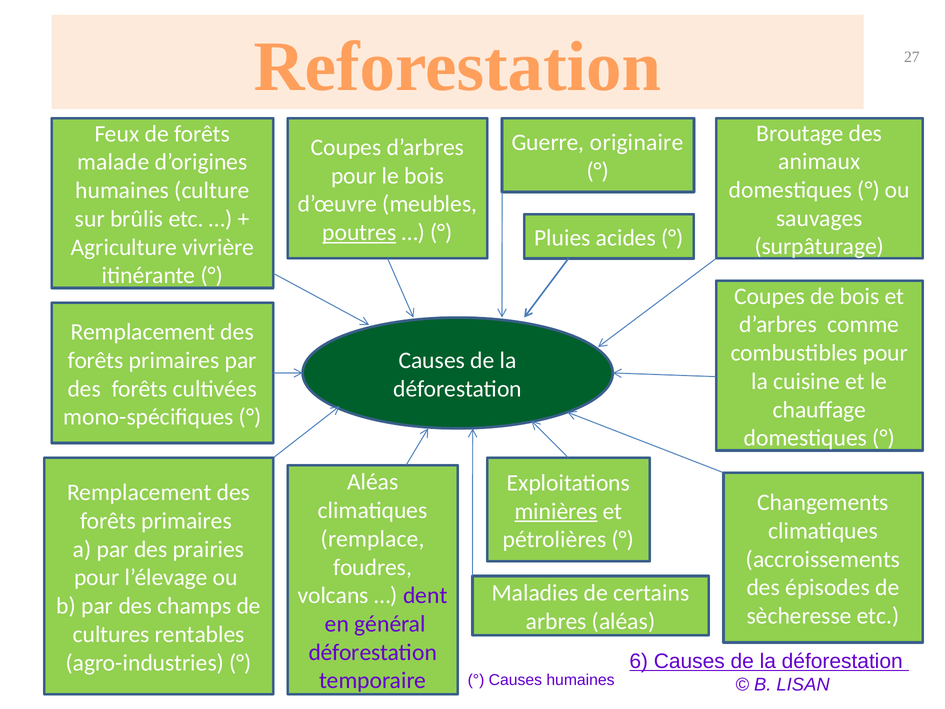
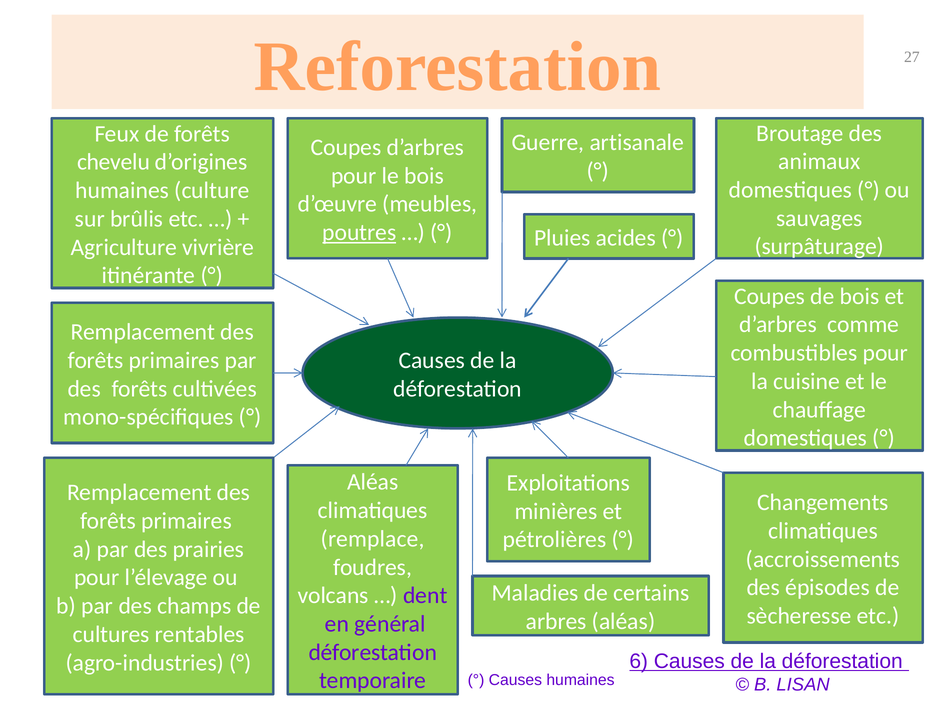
originaire: originaire -> artisanale (637, 142)
malade: malade -> chevelu (113, 162)
minières underline: present -> none (556, 511)
